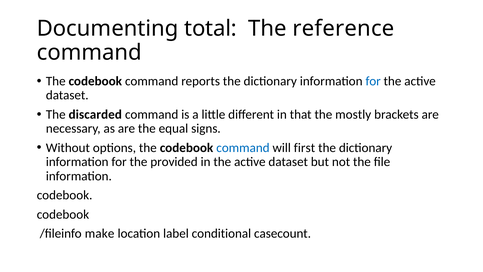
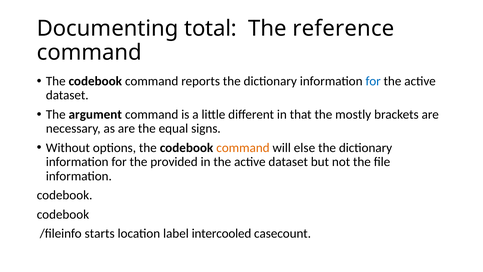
discarded: discarded -> argument (95, 114)
command colour: blue -> orange (243, 148)
first: first -> else (304, 148)
make: make -> starts (100, 233)
conditional: conditional -> intercooled (221, 233)
